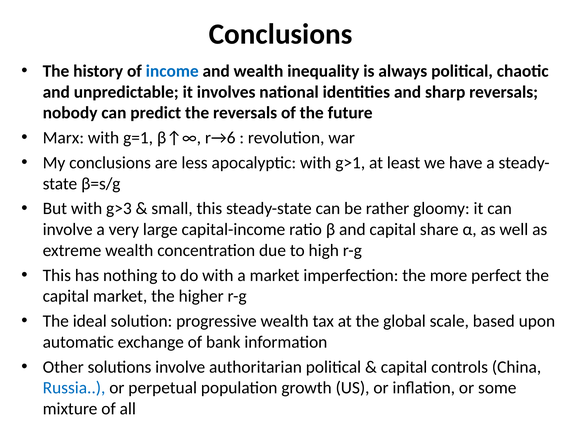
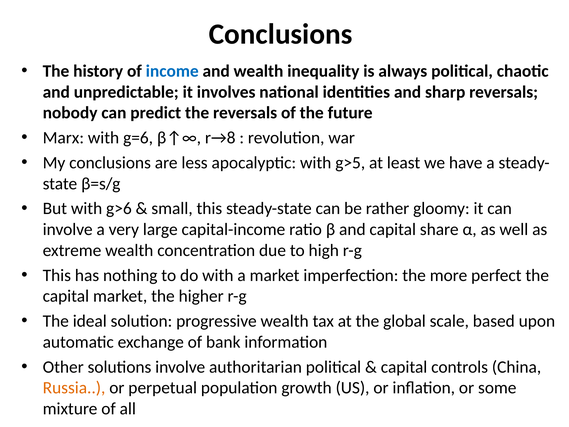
g=1: g=1 -> g=6 (138, 138)
r→6: r→6 -> r→8 (220, 138)
g>1: g>1 -> g>5 (350, 163)
g>3: g>3 -> g>6 (119, 208)
Russia colour: blue -> orange (74, 388)
